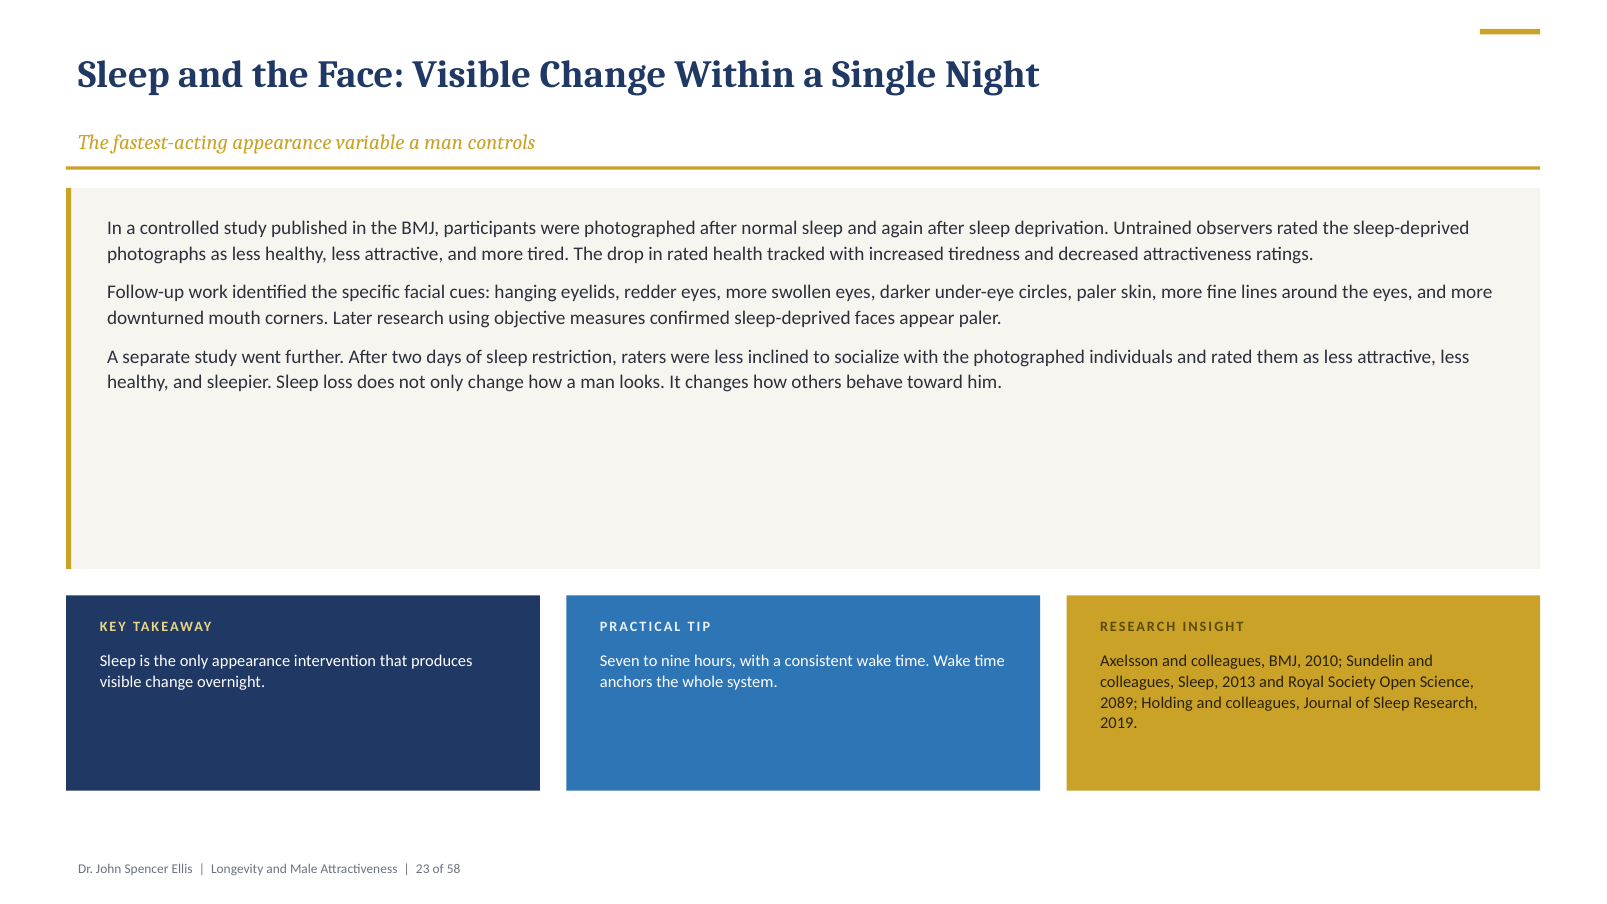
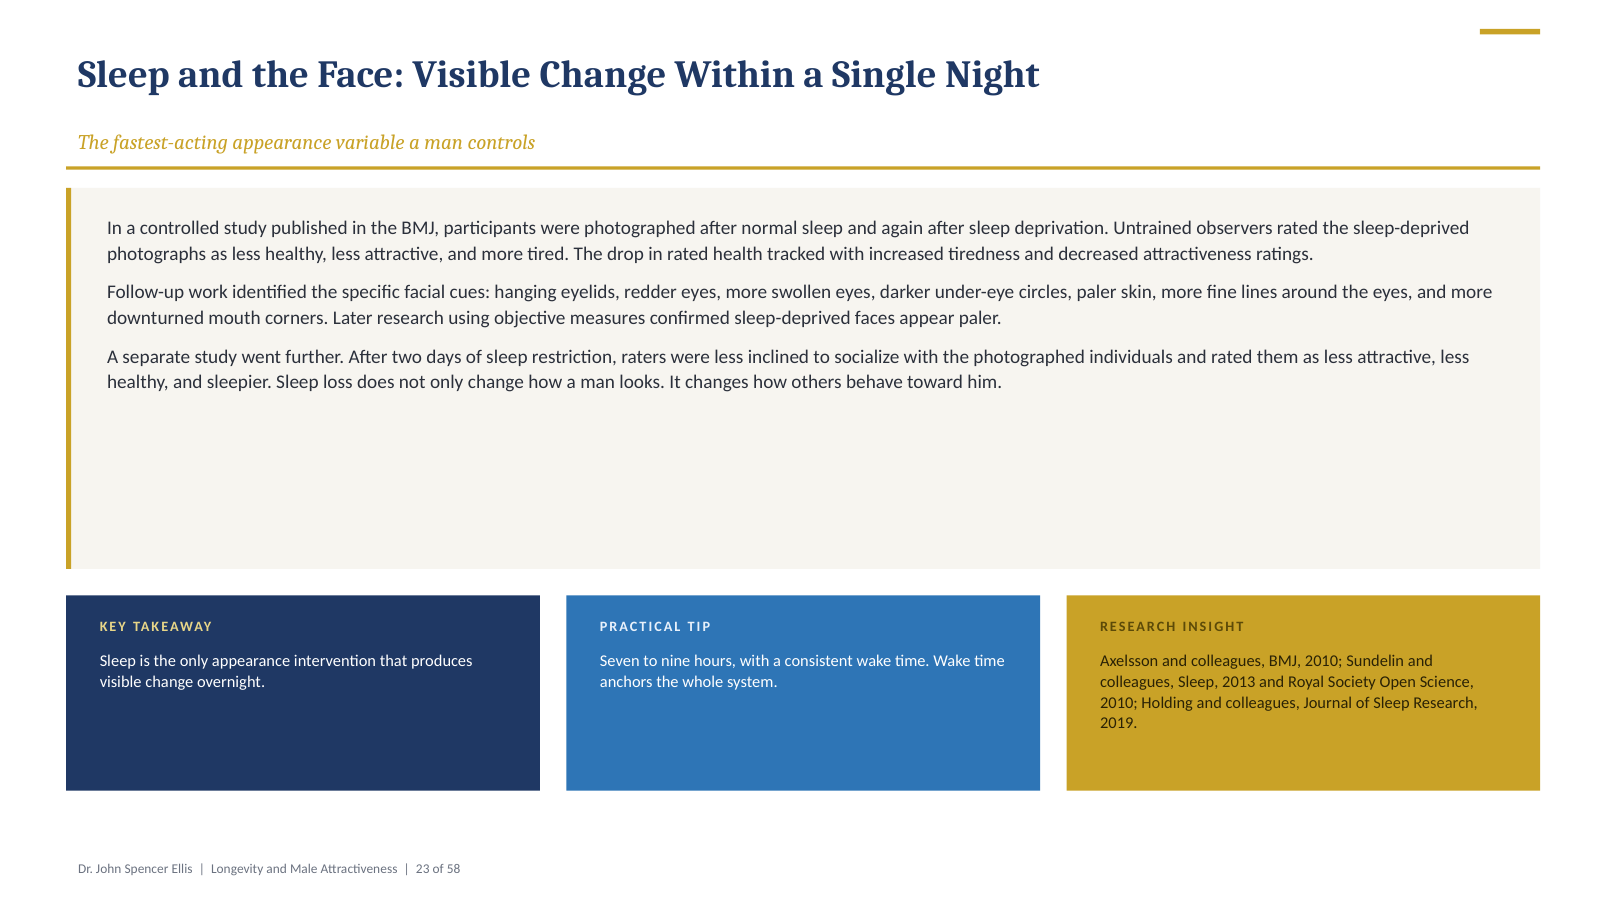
2089: 2089 -> 2010 (1119, 703)
